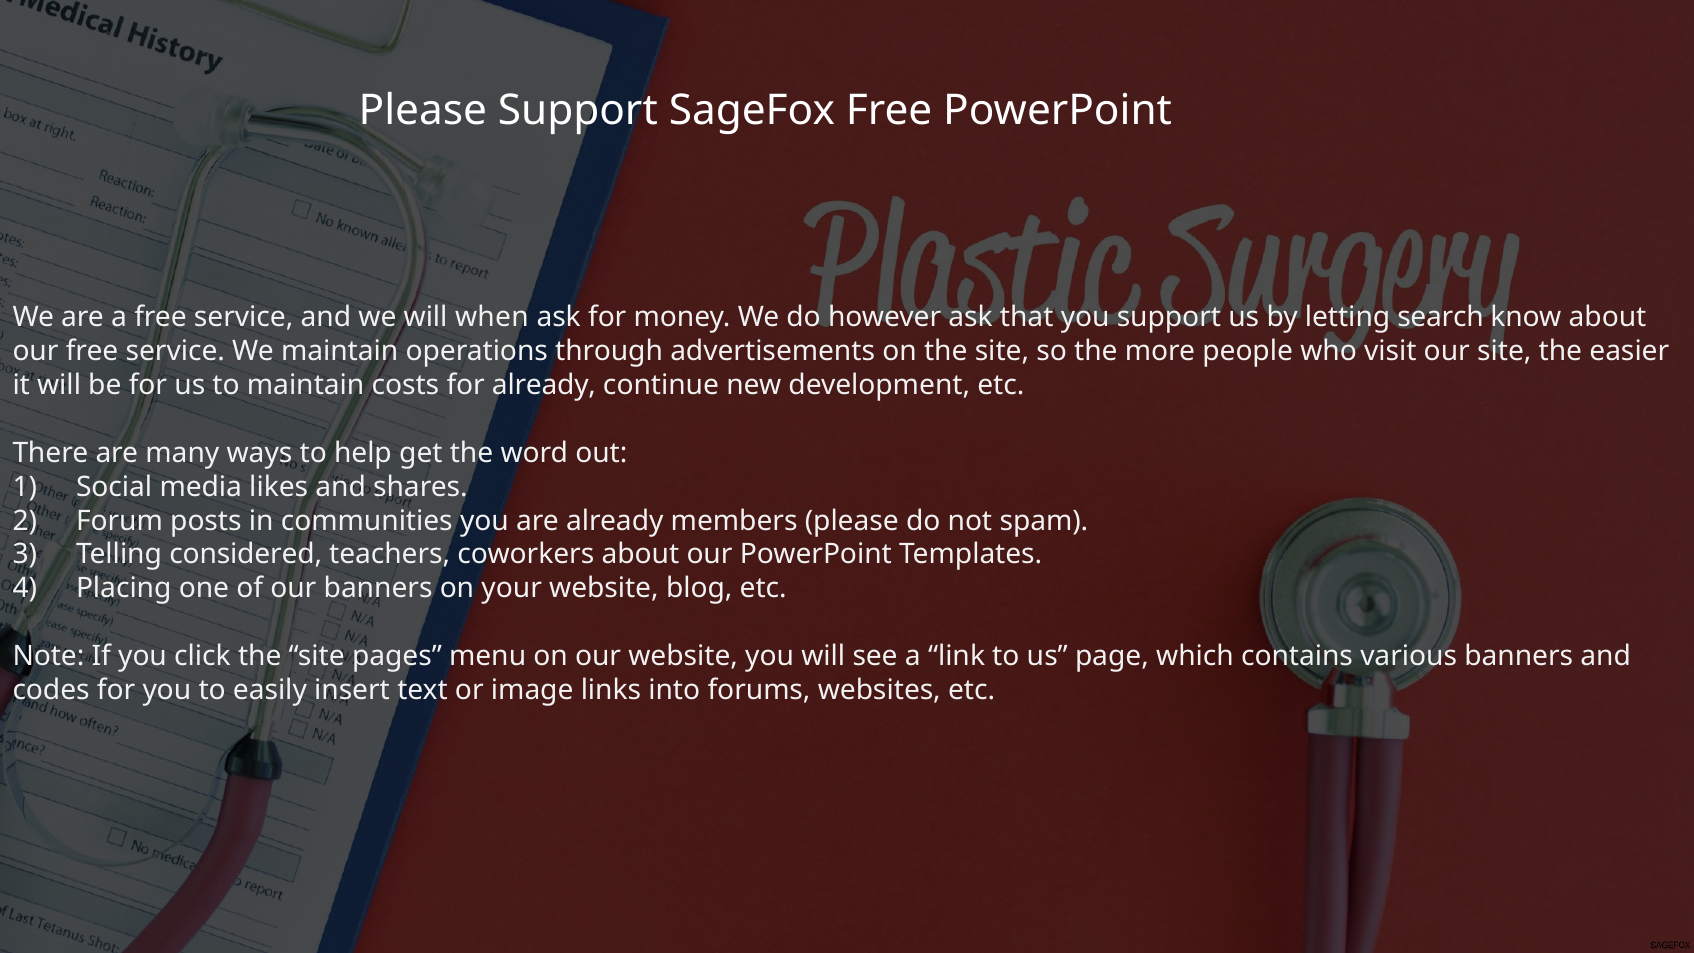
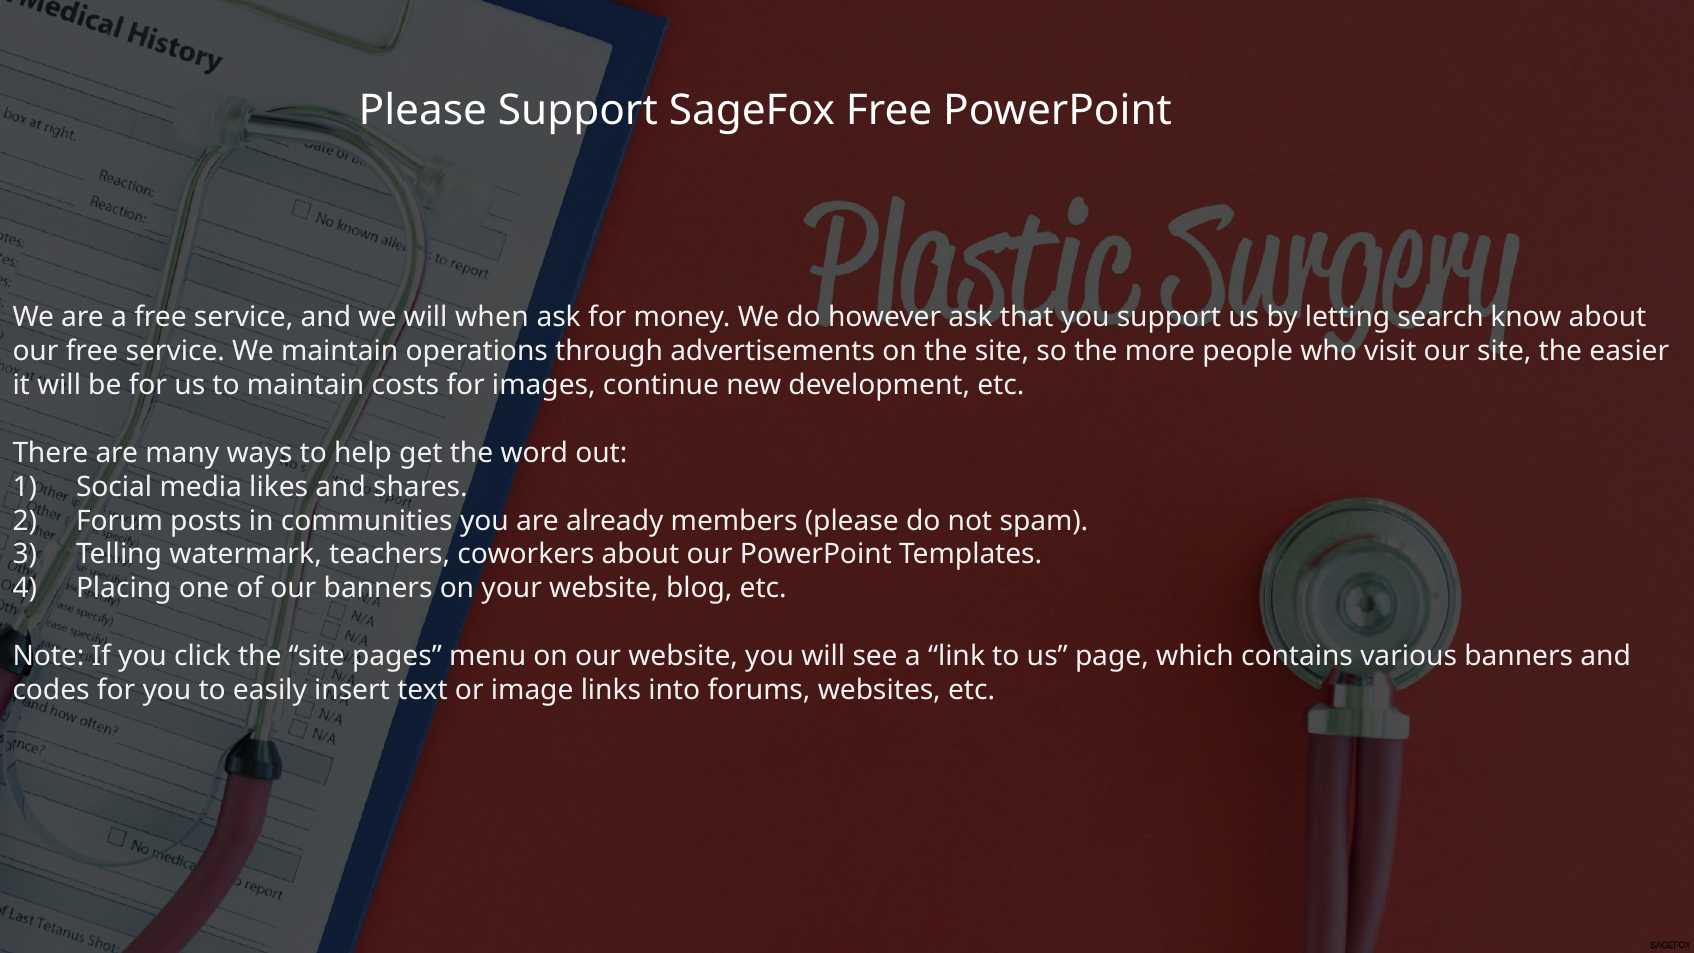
for already: already -> images (544, 385)
considered: considered -> watermark (246, 555)
